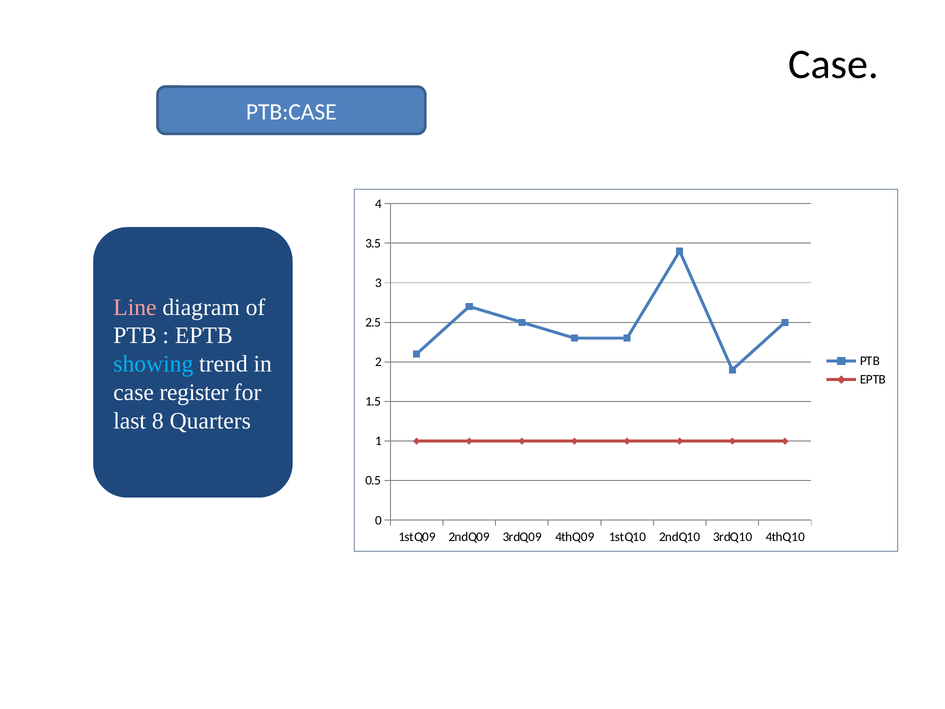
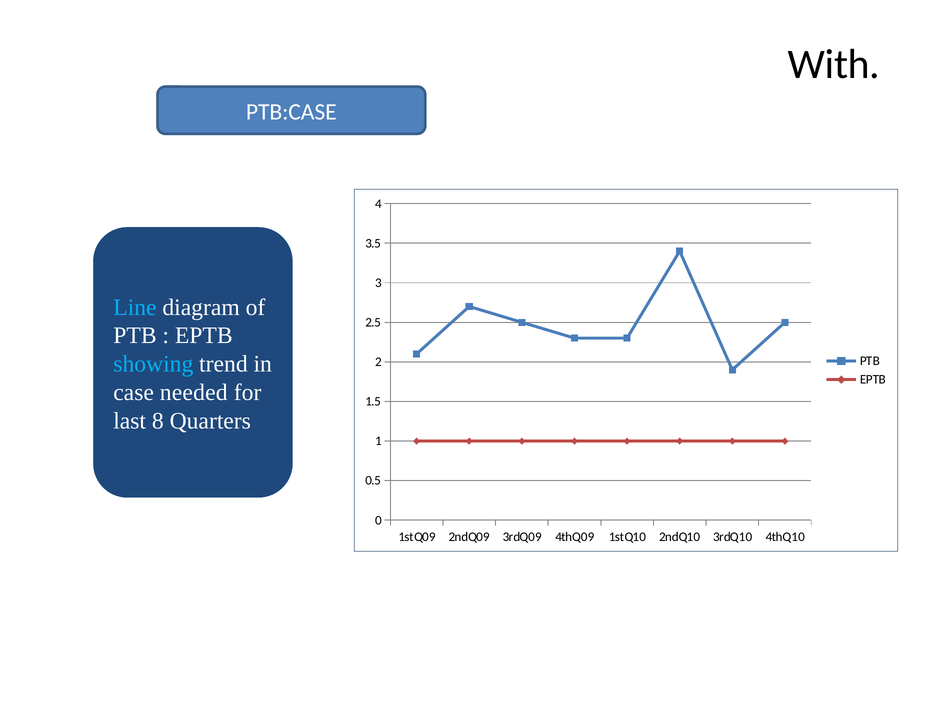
Case: Case -> With (834, 64)
Line colour: pink -> light blue (135, 307)
register: register -> needed (194, 392)
